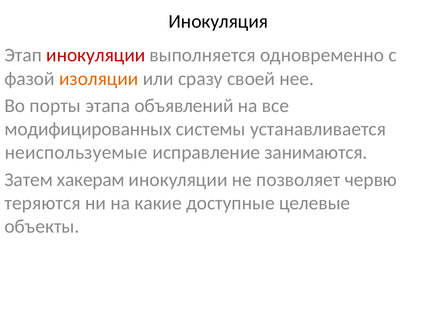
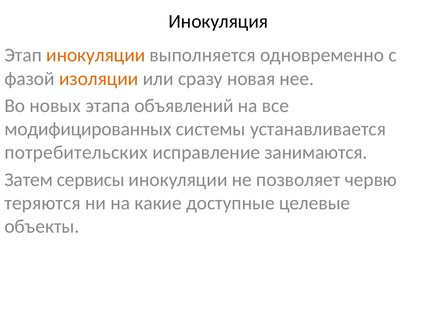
инокуляции colour: red -> orange (96, 55)
своей: своей -> новая (251, 79)
порты: порты -> новых (55, 106)
неиспользуемые: неиспользуемые -> потребительских (76, 152)
хакерам: хакерам -> сервисы (91, 180)
